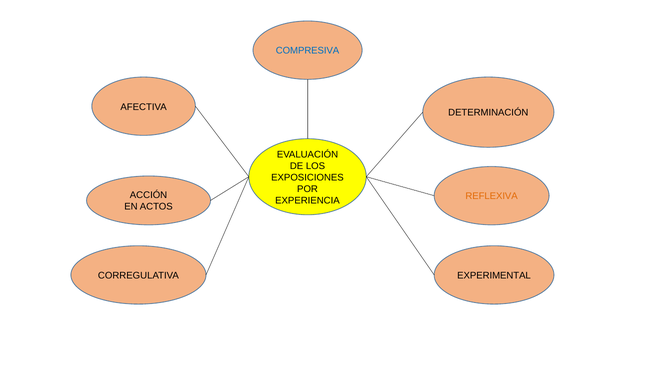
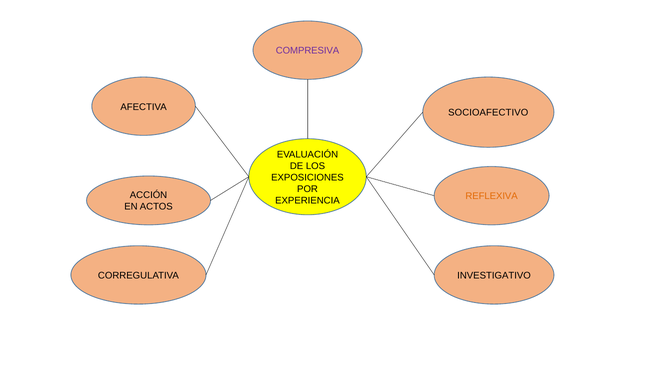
COMPRESIVA colour: blue -> purple (308, 51)
DETERMINACIÓN: DETERMINACIÓN -> SOCIOAFECTIVO (488, 113)
EXPERIMENTAL: EXPERIMENTAL -> INVESTIGATIVO (494, 276)
